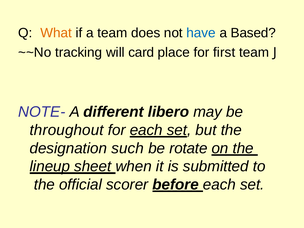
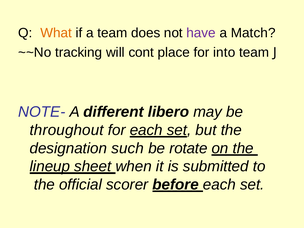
have colour: blue -> purple (201, 33)
Based: Based -> Match (253, 33)
card: card -> cont (141, 52)
first: first -> into (224, 52)
